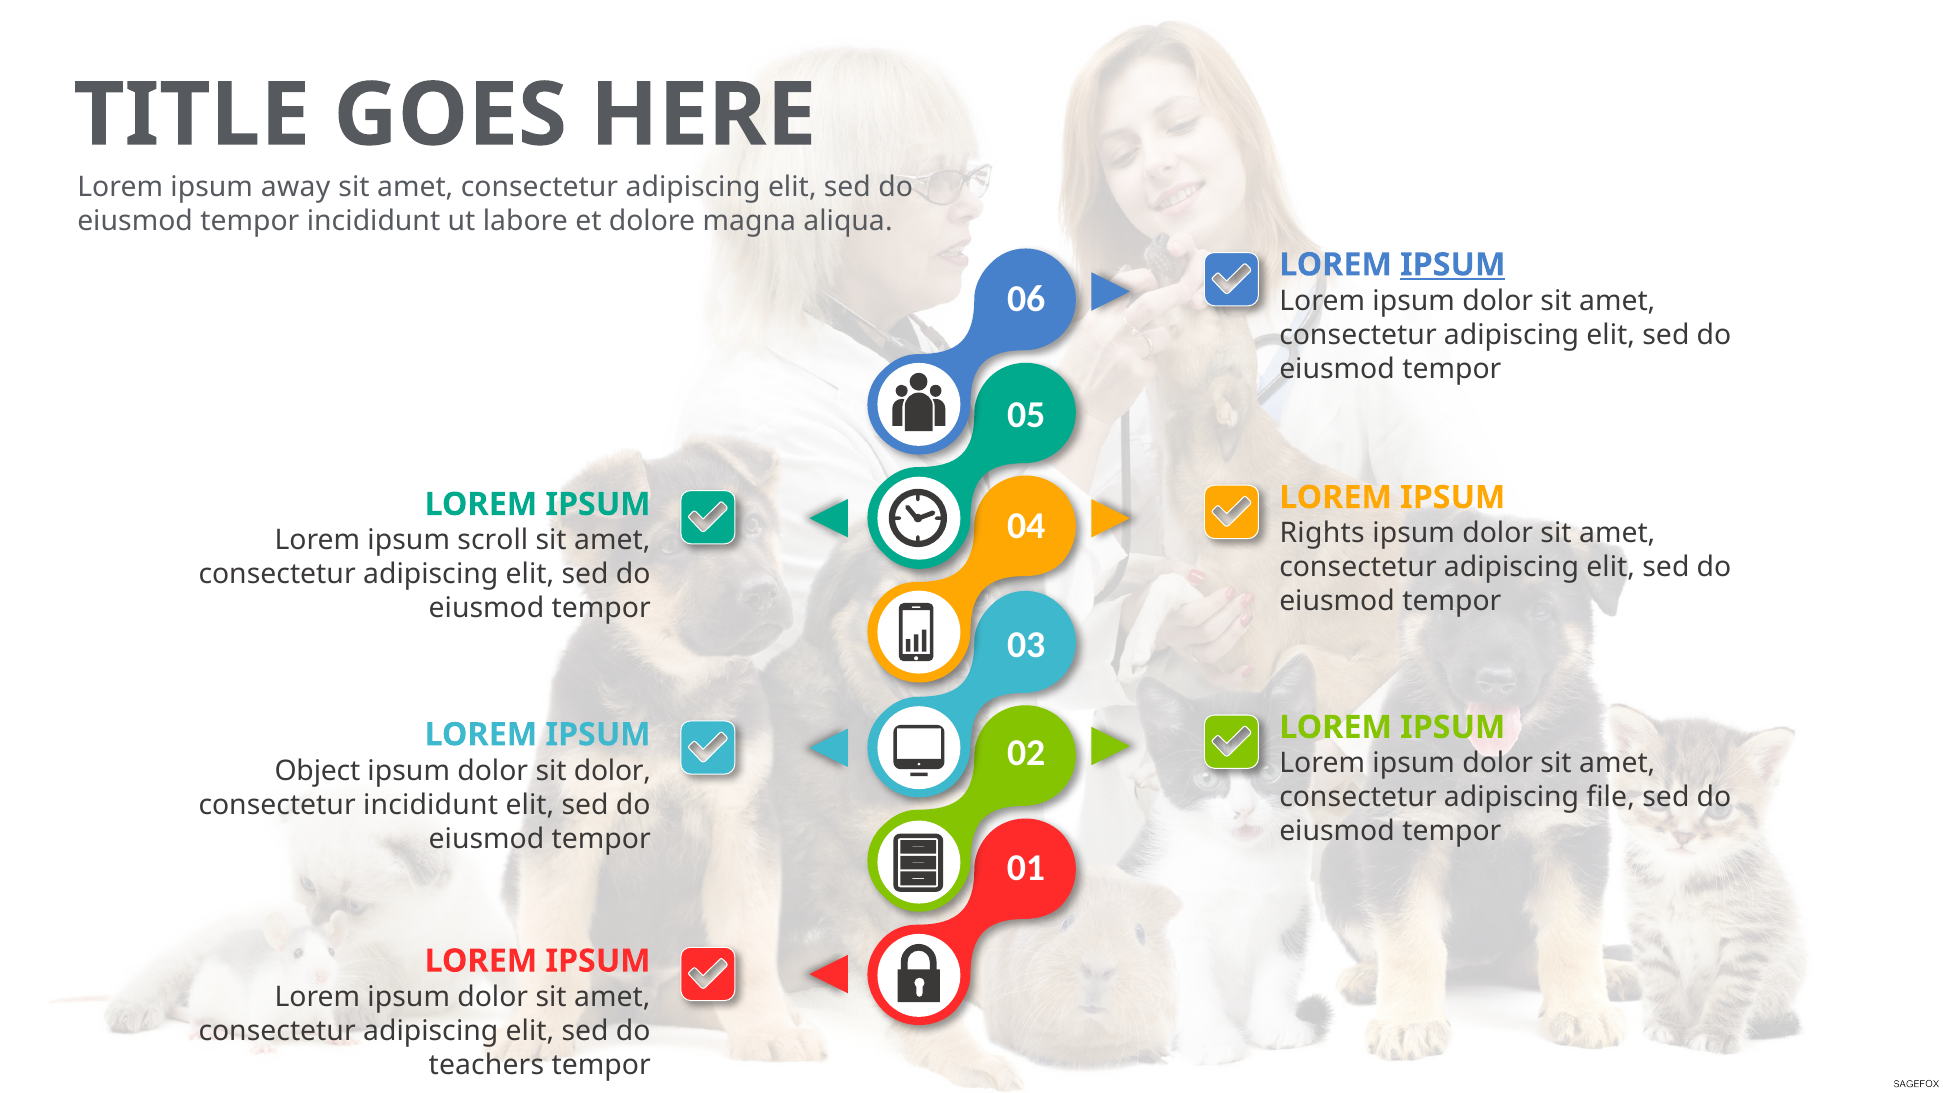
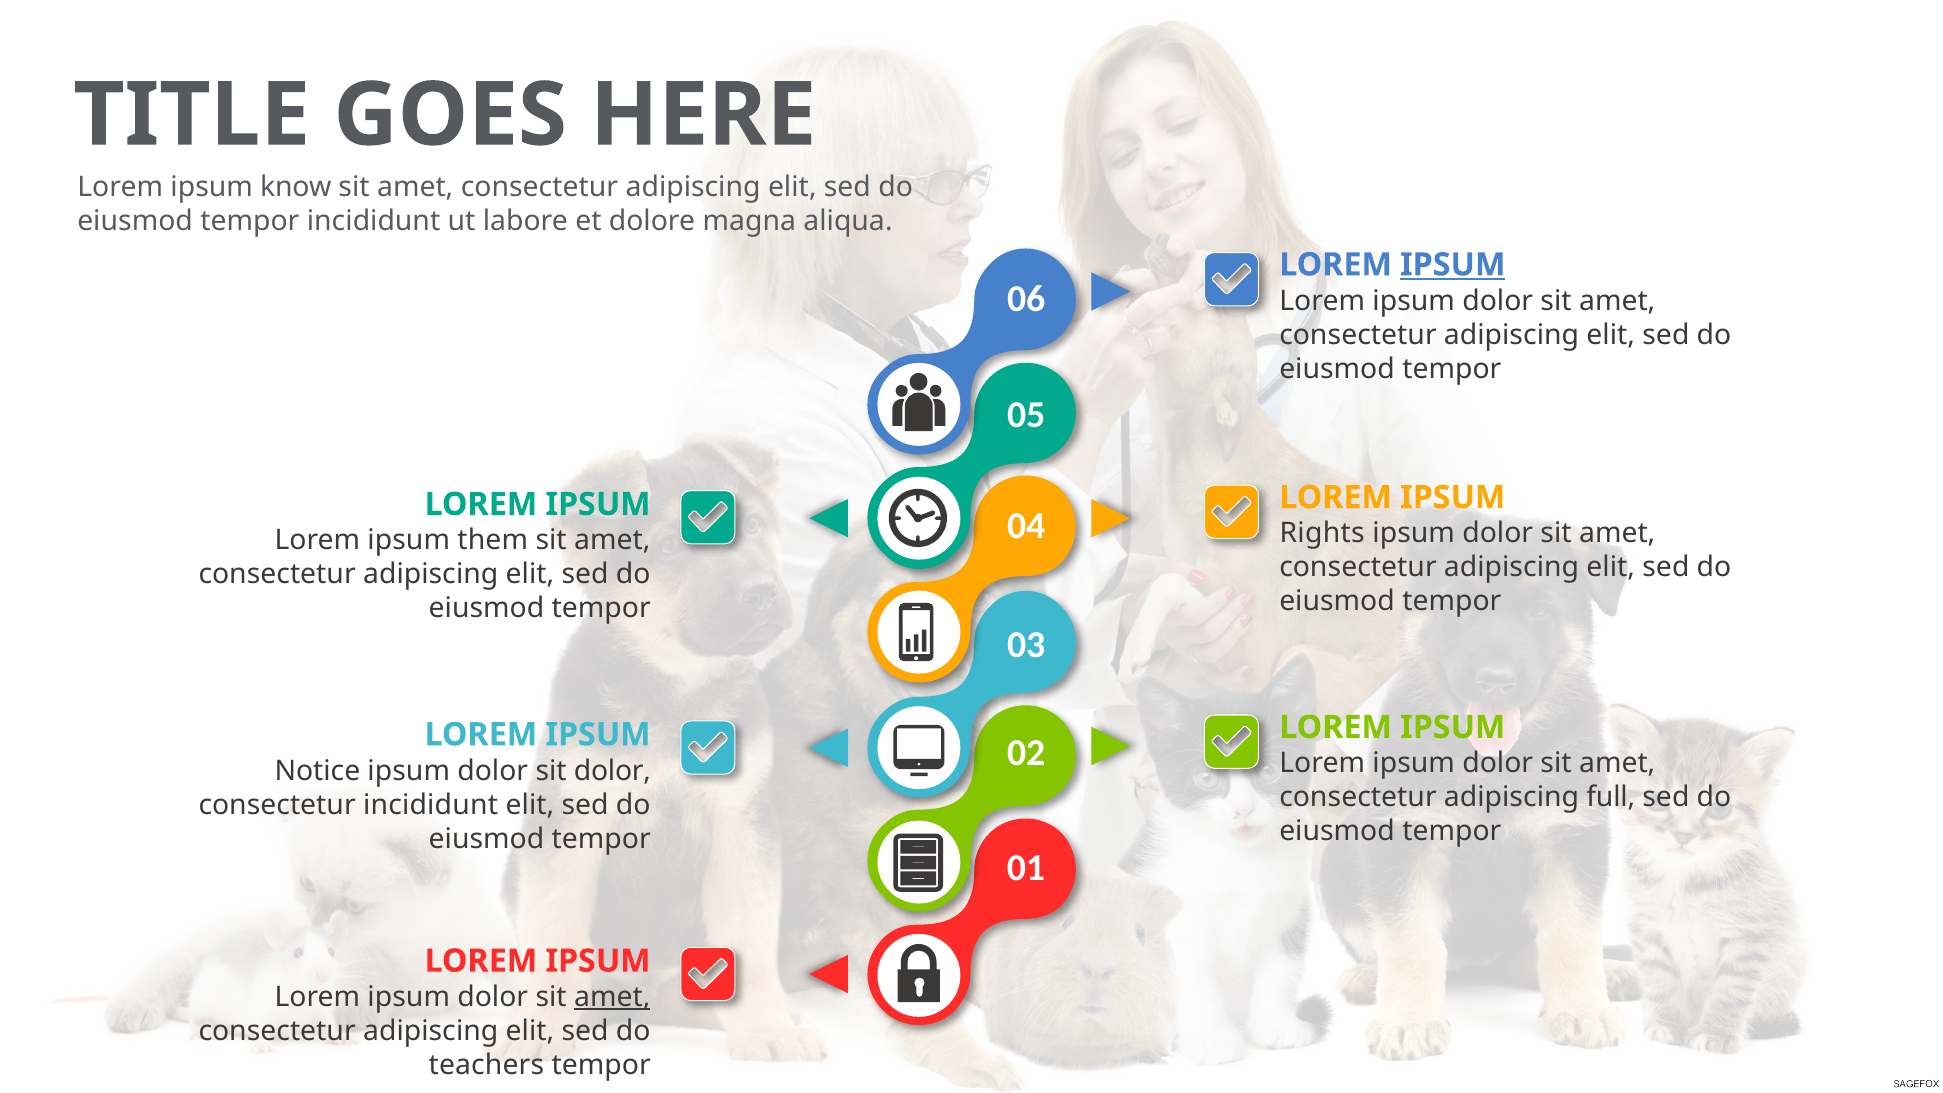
away: away -> know (296, 187)
scroll: scroll -> them (493, 540)
Object: Object -> Notice (317, 771)
file: file -> full (1611, 797)
amet underline: none -> present (612, 997)
